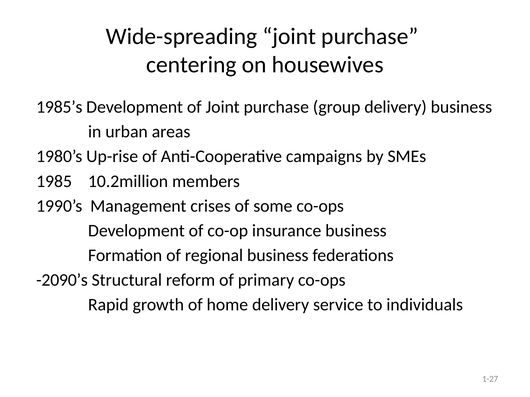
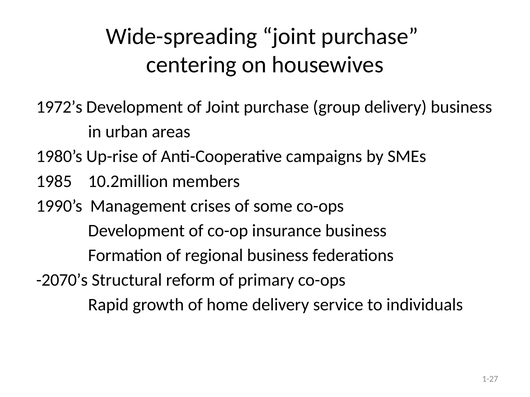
1985’s: 1985’s -> 1972’s (59, 107)
-2090’s: -2090’s -> -2070’s (62, 280)
